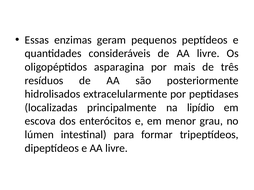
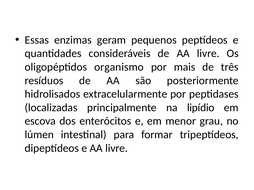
asparagina: asparagina -> organismo (119, 67)
